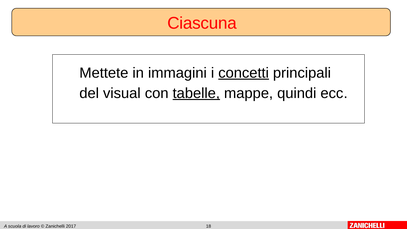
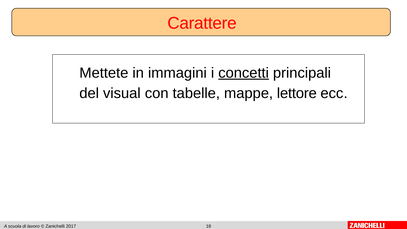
Ciascuna: Ciascuna -> Carattere (202, 23)
tabelle underline: present -> none (196, 93)
quindi: quindi -> lettore (297, 93)
